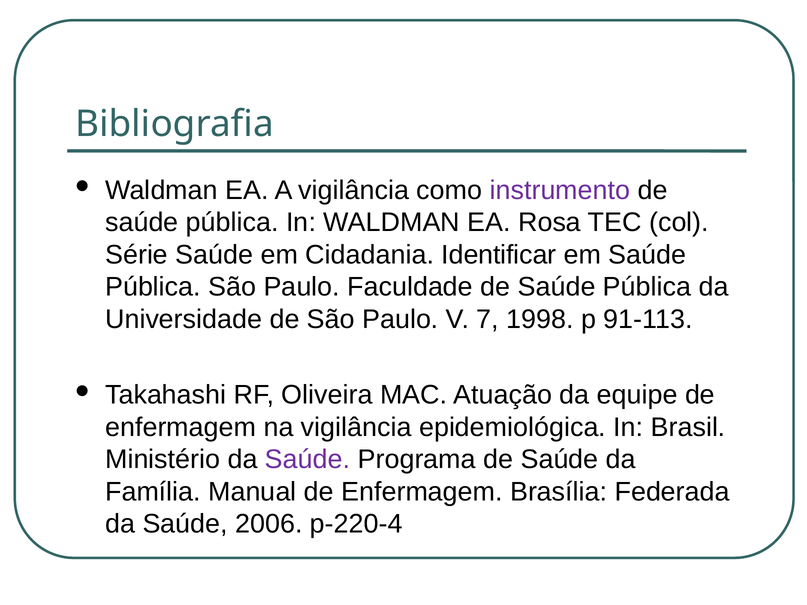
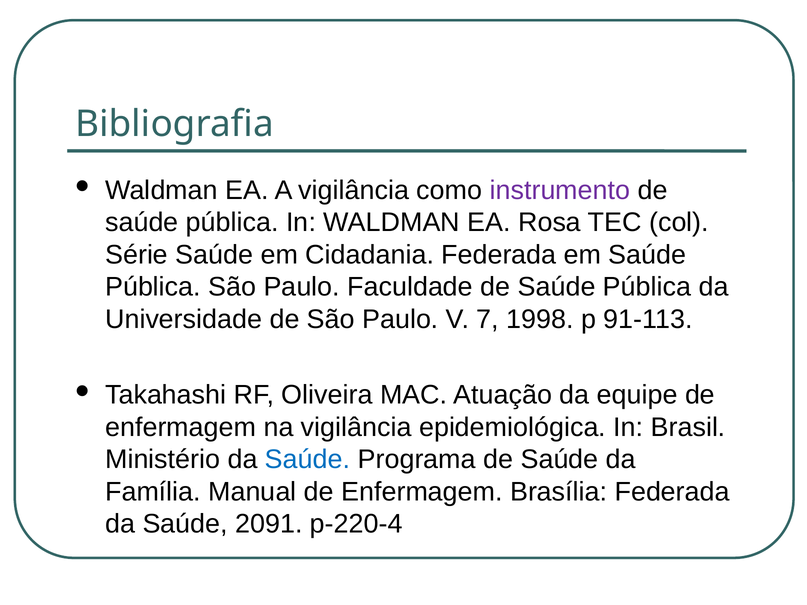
Cidadania Identificar: Identificar -> Federada (499, 255)
Saúde colour: purple -> blue (308, 460)
2006: 2006 -> 2091 (269, 524)
